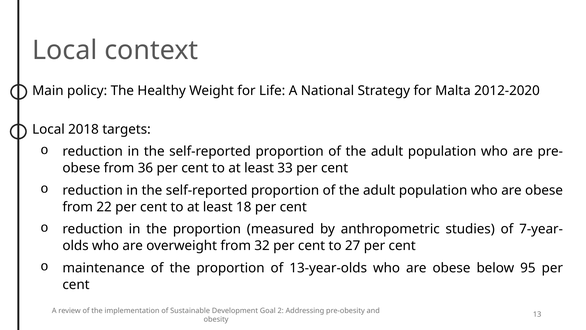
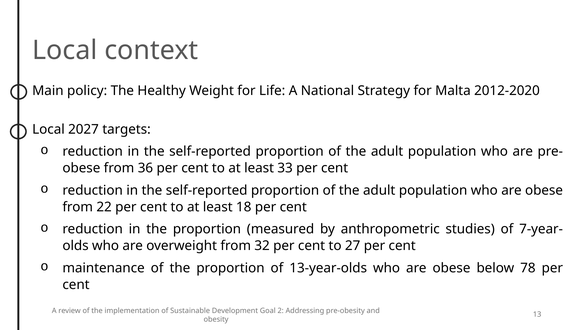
2018: 2018 -> 2027 (84, 129)
95: 95 -> 78 (528, 268)
